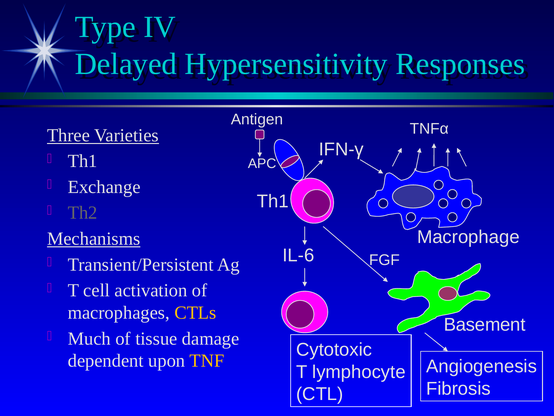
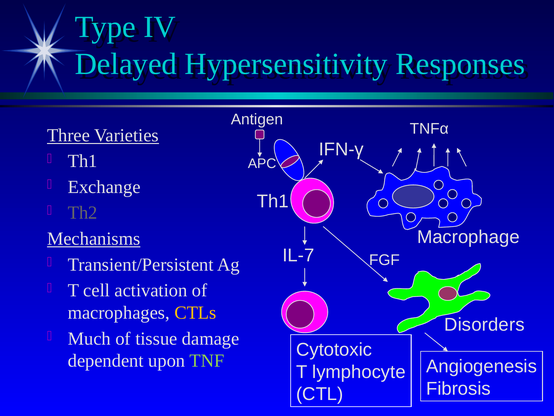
IL-6: IL-6 -> IL-7 (298, 255)
Basement: Basement -> Disorders (484, 324)
TNF colour: yellow -> light green (207, 360)
